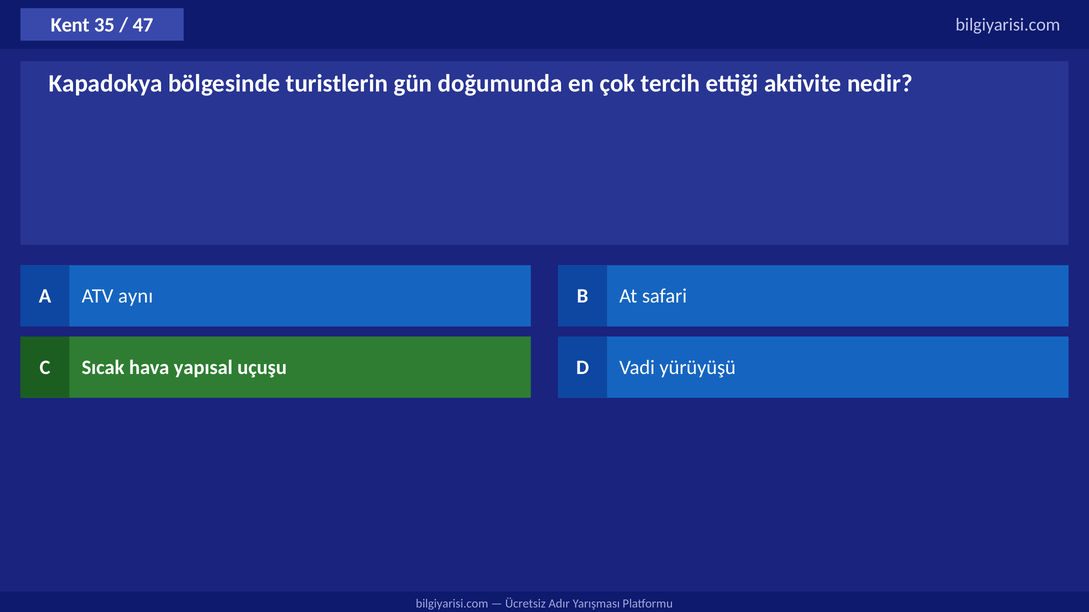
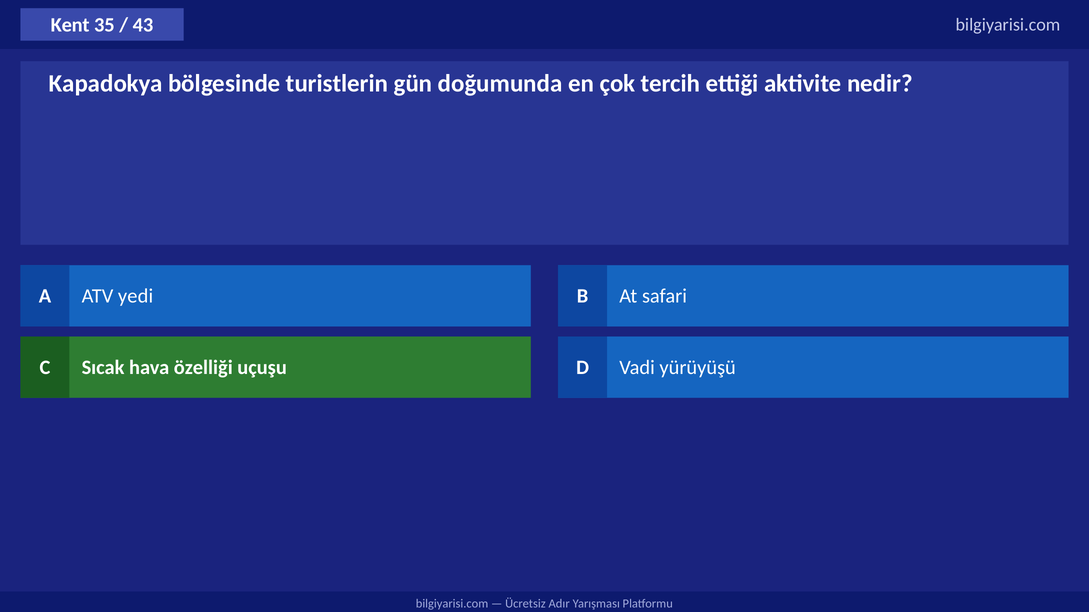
47: 47 -> 43 (143, 25)
aynı: aynı -> yedi (136, 296)
yapısal: yapısal -> özelliği (203, 368)
